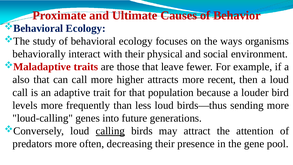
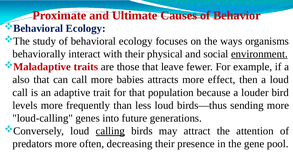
environment underline: none -> present (259, 54)
higher: higher -> babies (130, 80)
recent: recent -> effect (222, 80)
